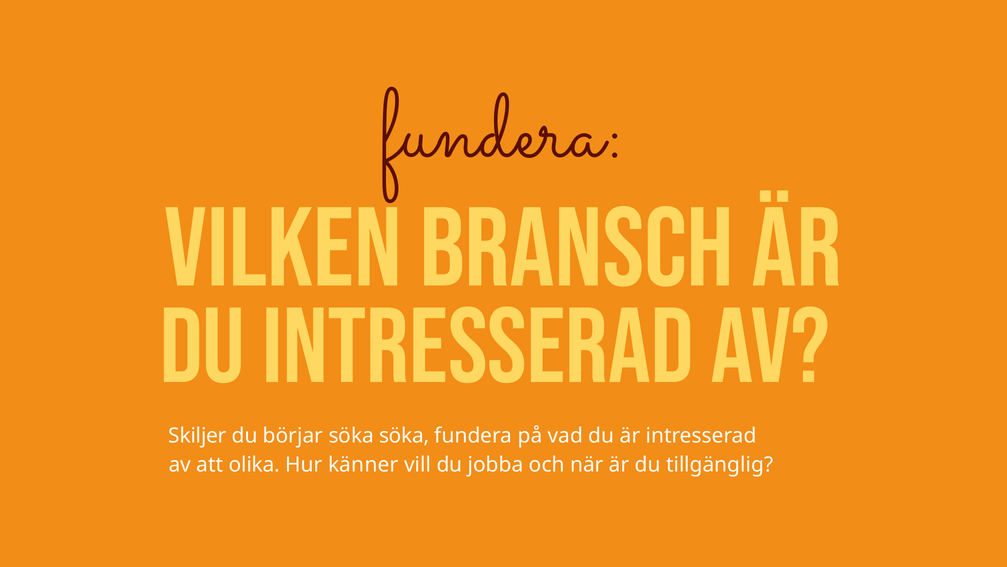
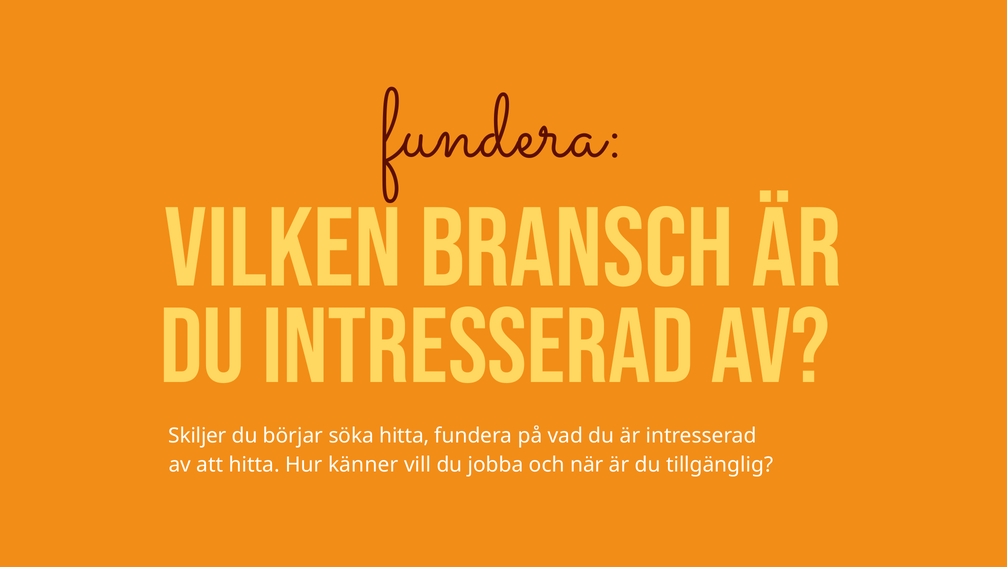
söka söka: söka -> hitta (404, 436)
att olika: olika -> hitta (254, 465)
